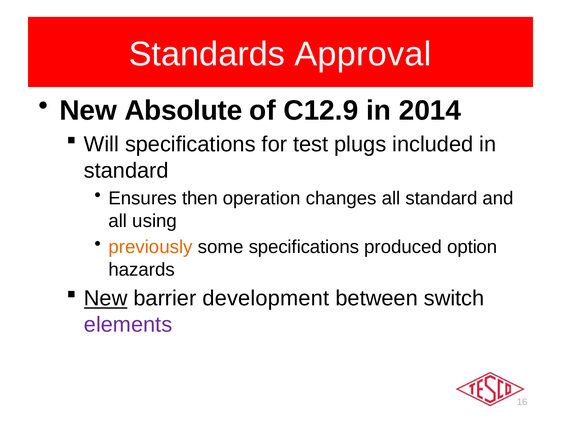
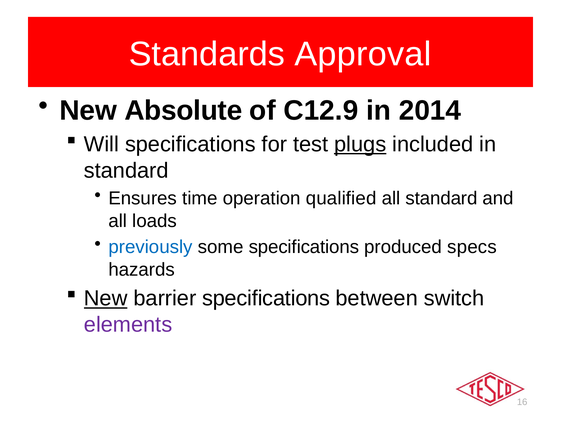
plugs underline: none -> present (360, 144)
then: then -> time (200, 198)
changes: changes -> qualified (341, 198)
using: using -> loads (155, 221)
previously colour: orange -> blue (151, 247)
option: option -> specs (472, 247)
barrier development: development -> specifications (266, 298)
